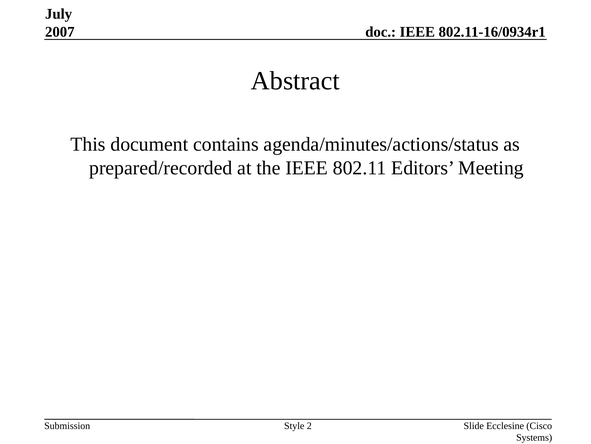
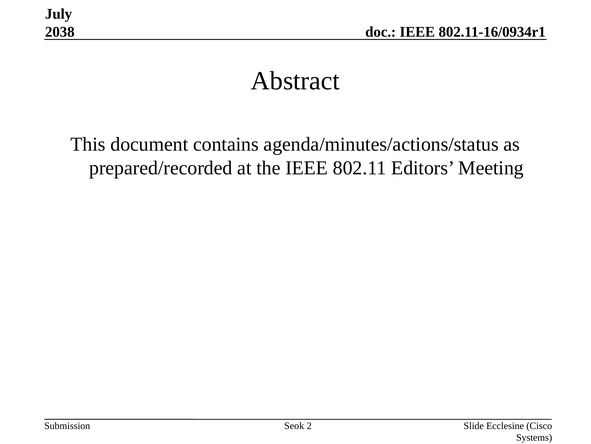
2007: 2007 -> 2038 (60, 32)
Style: Style -> Seok (294, 425)
